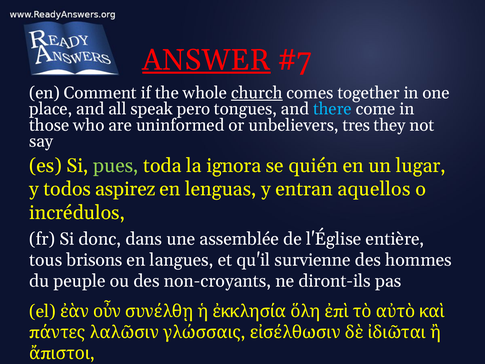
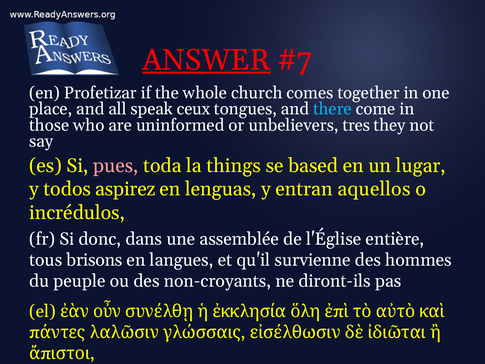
Comment: Comment -> Profetizar (100, 93)
church underline: present -> none (257, 93)
pero: pero -> ceux (194, 109)
pues colour: light green -> pink (116, 166)
ignora: ignora -> things (234, 166)
quién: quién -> based (313, 166)
